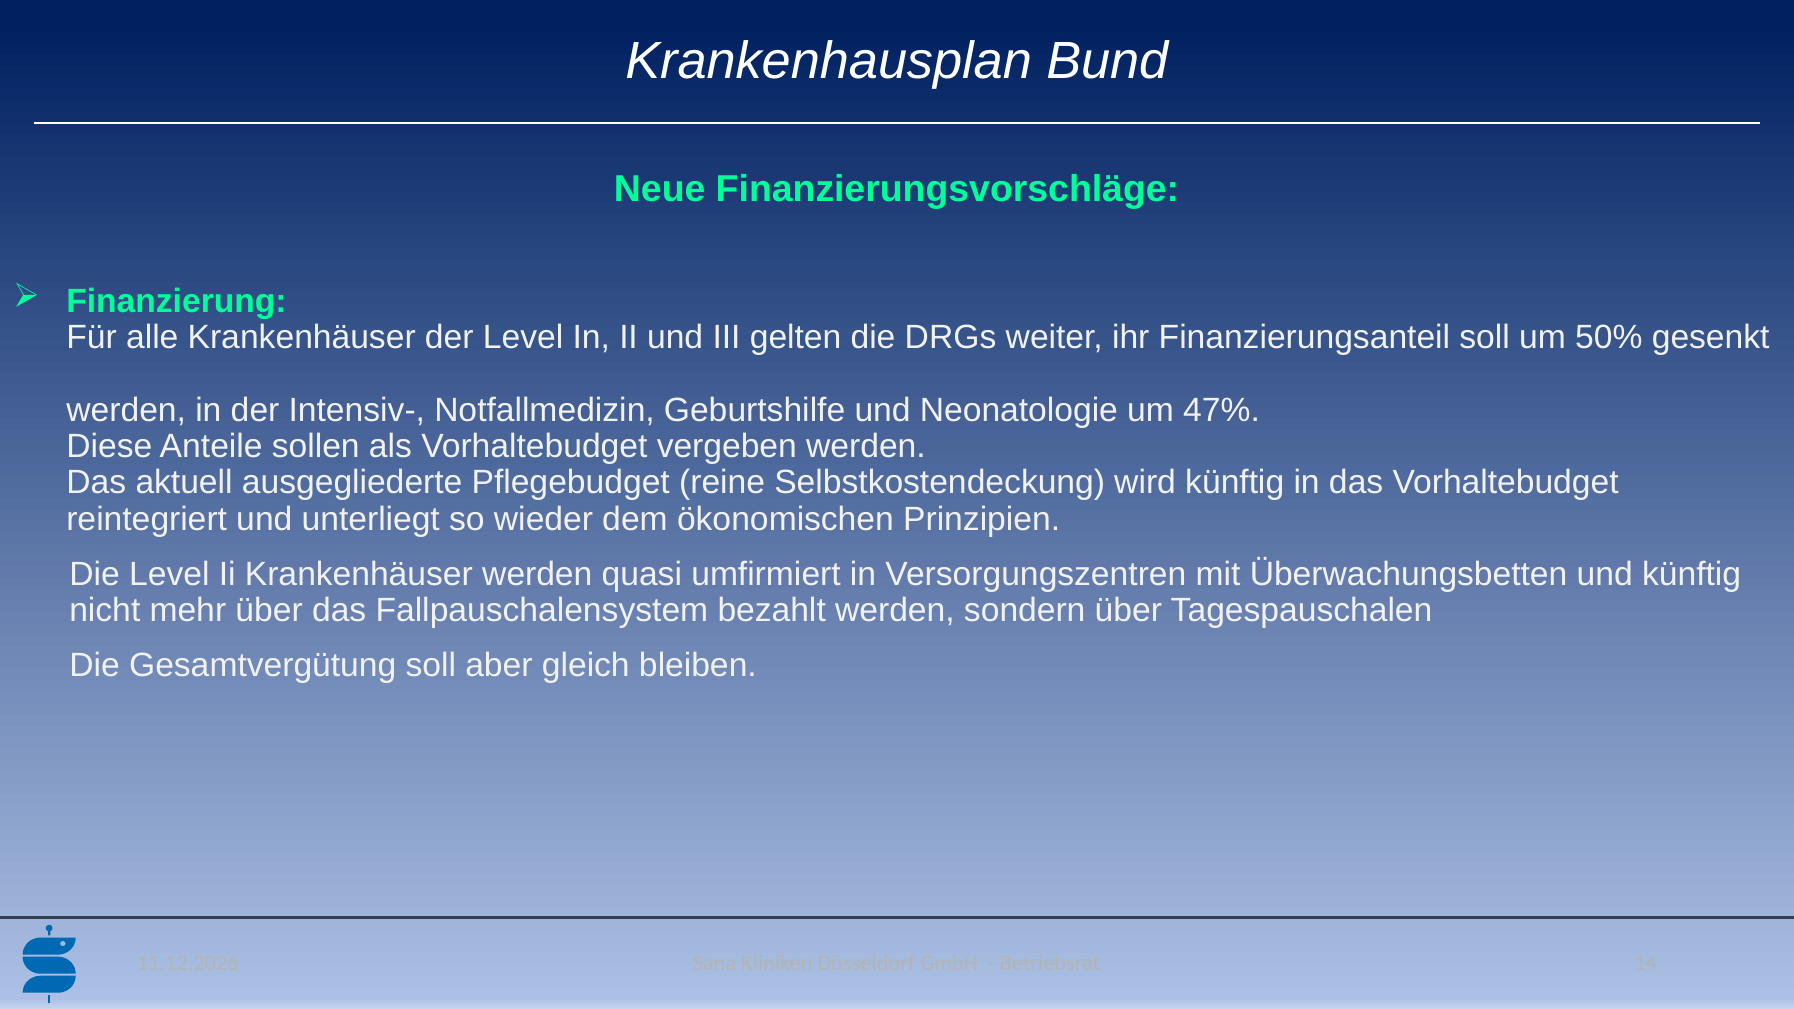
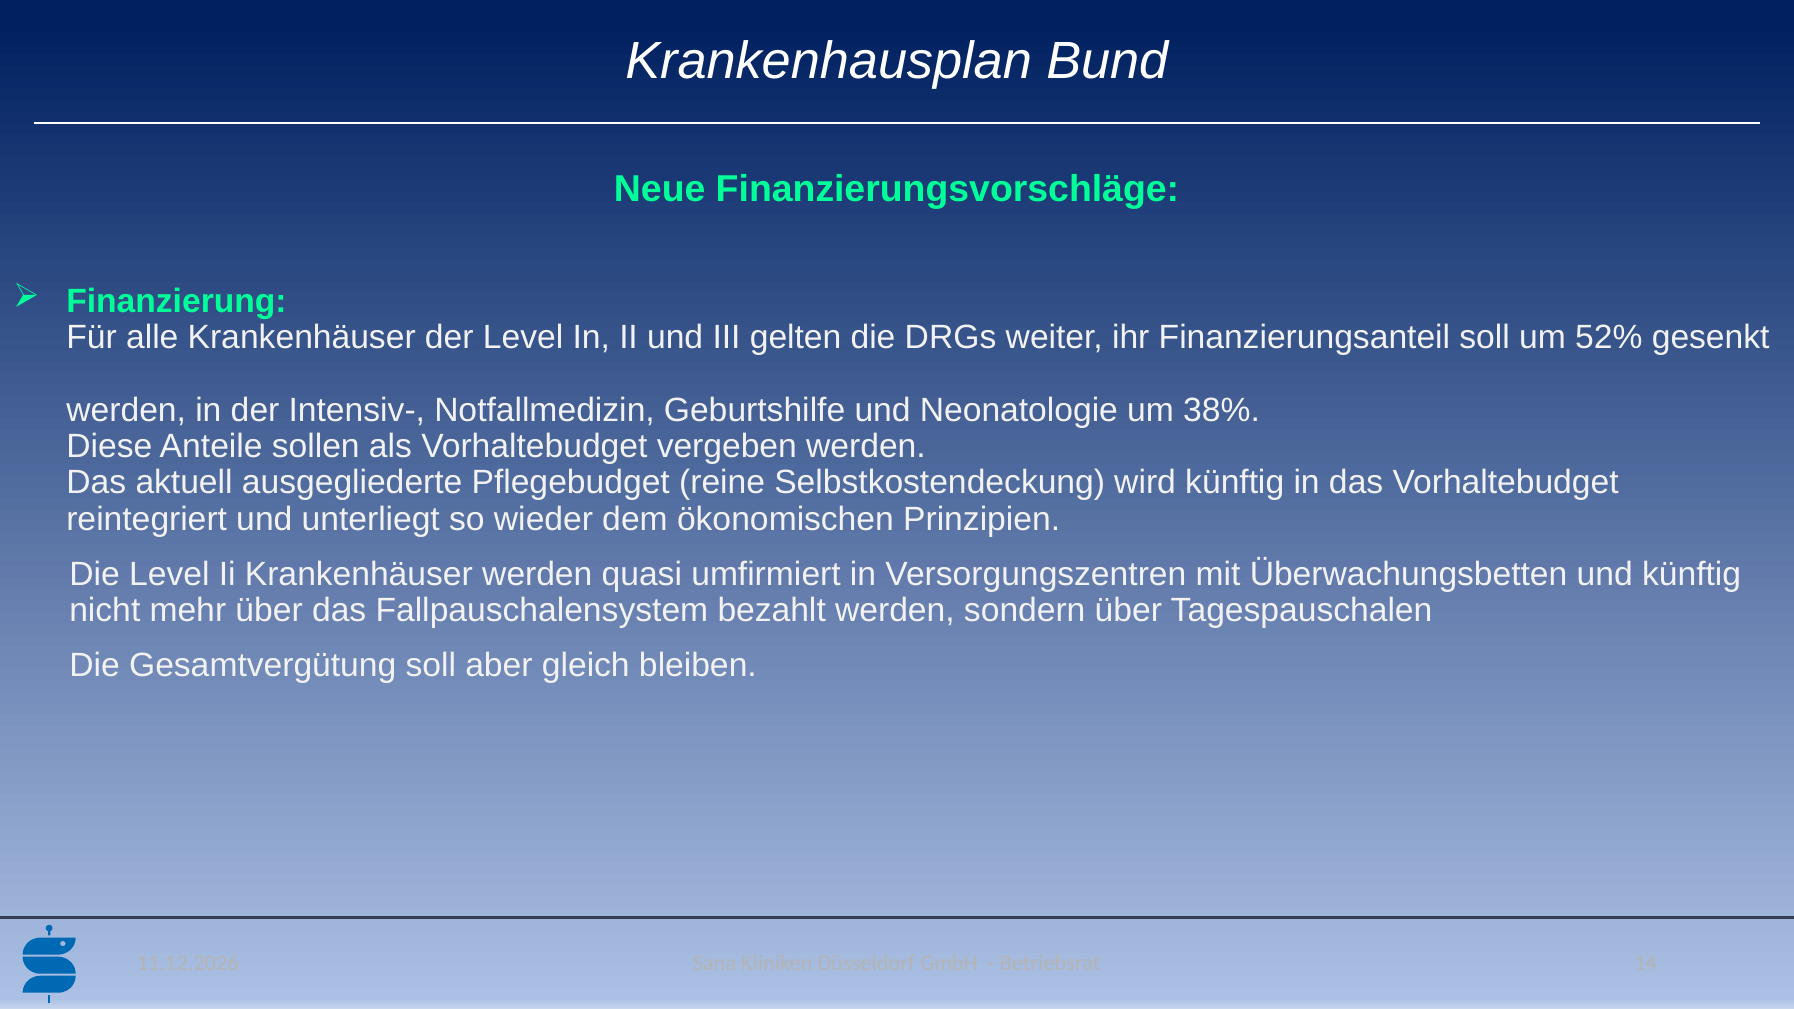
50%: 50% -> 52% (1609, 338)
47%: 47% -> 38% (1222, 410)
